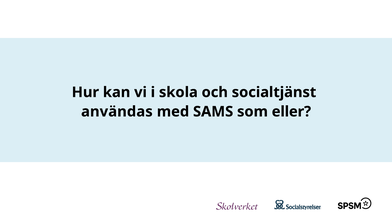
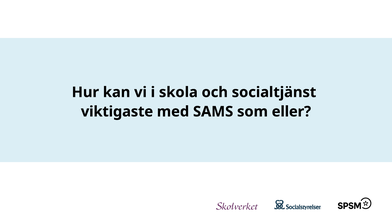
användas: användas -> viktigaste (117, 112)
